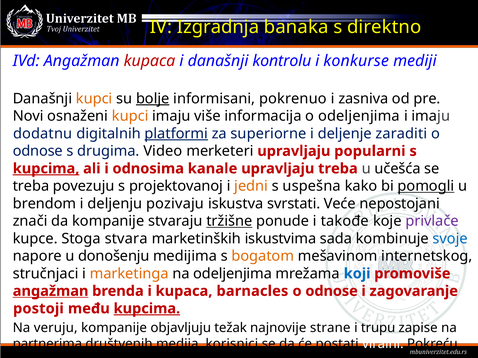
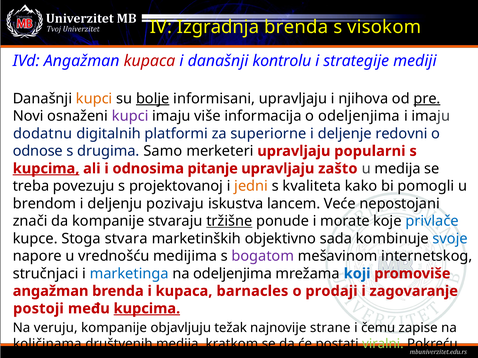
Izgradnja banaka: banaka -> brenda (296, 27)
direktno: direktno -> visokom (384, 27)
konkurse: konkurse -> strategije (356, 61)
informisani pokrenuo: pokrenuo -> upravljaju (293, 99)
zasniva: zasniva -> njihova (363, 99)
pre underline: none -> present (427, 99)
kupci colour: orange -> purple (130, 116)
platformi underline: present -> none (176, 134)
zaraditi: zaraditi -> redovni (401, 134)
Video: Video -> Samo (163, 151)
kanale: kanale -> pitanje (213, 169)
upravljaju treba: treba -> zašto (338, 169)
u učešća: učešća -> medija (398, 169)
uspešna: uspešna -> kvaliteta (312, 186)
pomogli underline: present -> none (426, 186)
svrstati: svrstati -> lancem (294, 204)
takođe: takođe -> morate (345, 221)
privlače colour: purple -> blue (432, 221)
iskustvima: iskustvima -> objektivno (280, 239)
donošenju: donošenju -> vrednošću (114, 256)
bogatom colour: orange -> purple (263, 256)
marketinga colour: orange -> blue (129, 274)
angažman underline: present -> none (51, 291)
odnose: odnose -> prodaji (331, 291)
trupu: trupu -> čemu (378, 328)
partnerima: partnerima -> količinama (47, 344)
korisnici: korisnici -> kratkom (232, 344)
viralni colour: white -> light green (383, 344)
